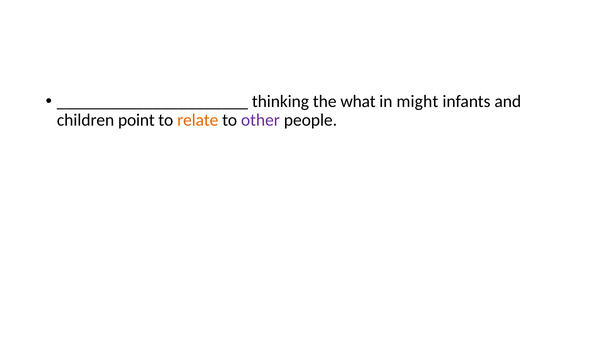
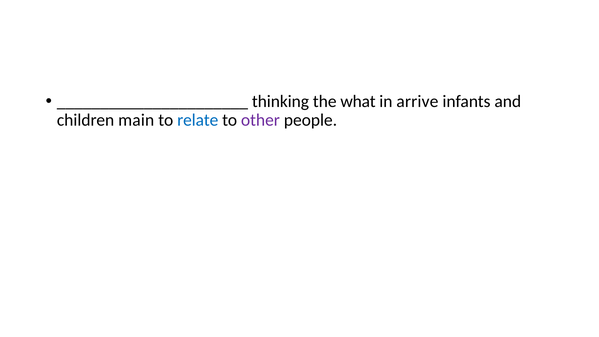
might: might -> arrive (417, 101)
point: point -> main (136, 120)
relate colour: orange -> blue (198, 120)
